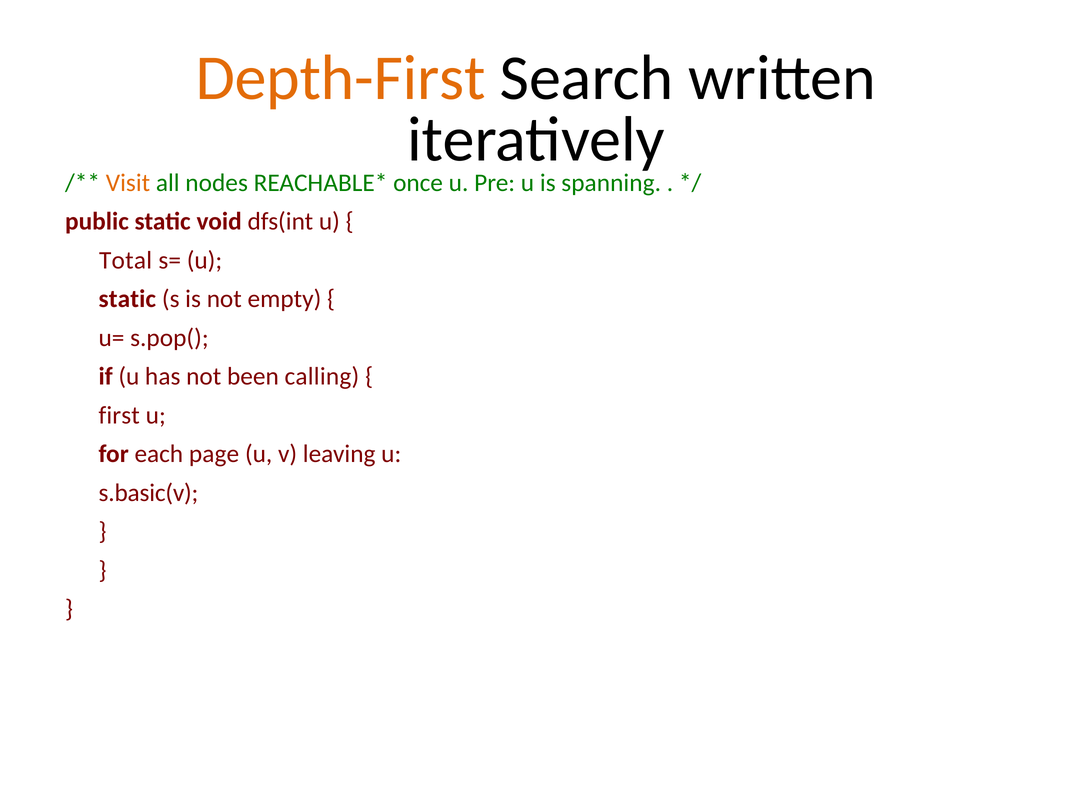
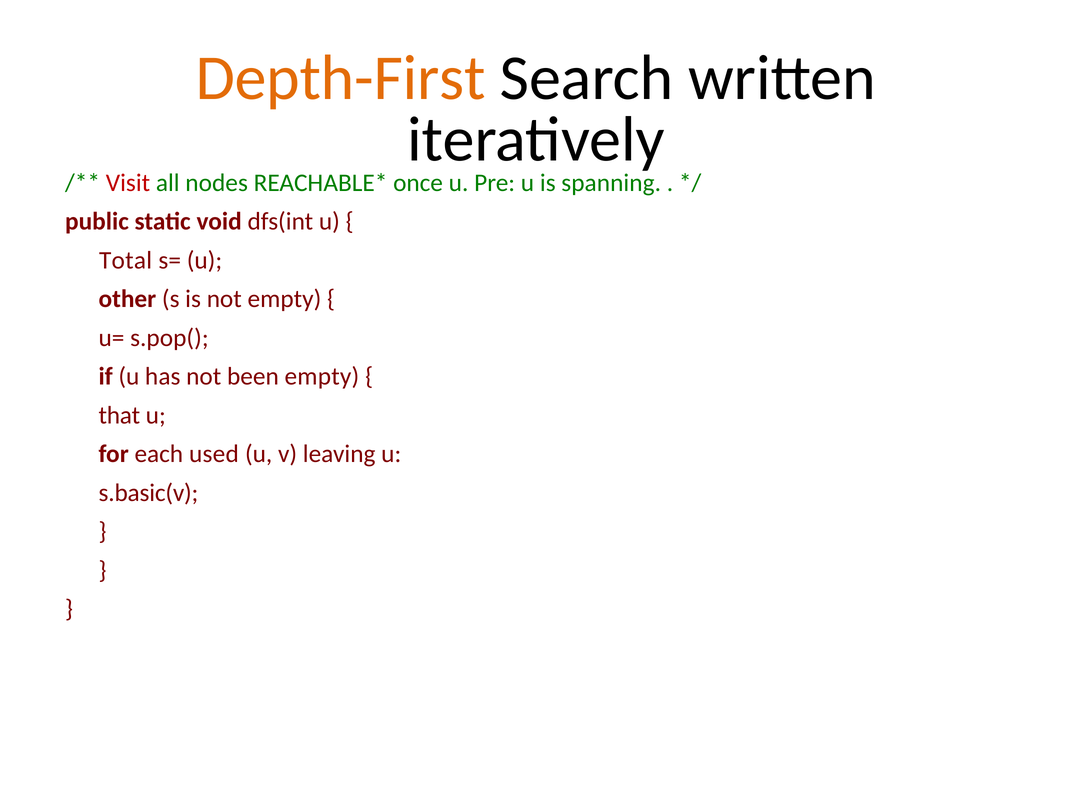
Visit colour: orange -> red (128, 183)
static: static -> other (127, 299)
been calling: calling -> empty (322, 377)
first: first -> that (119, 415)
page: page -> used (214, 454)
